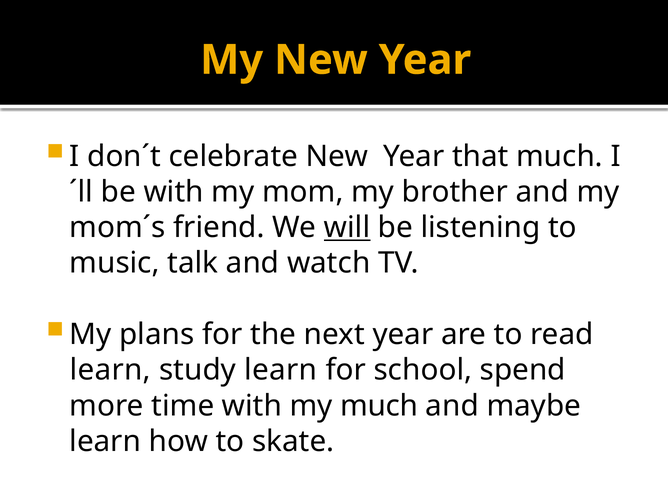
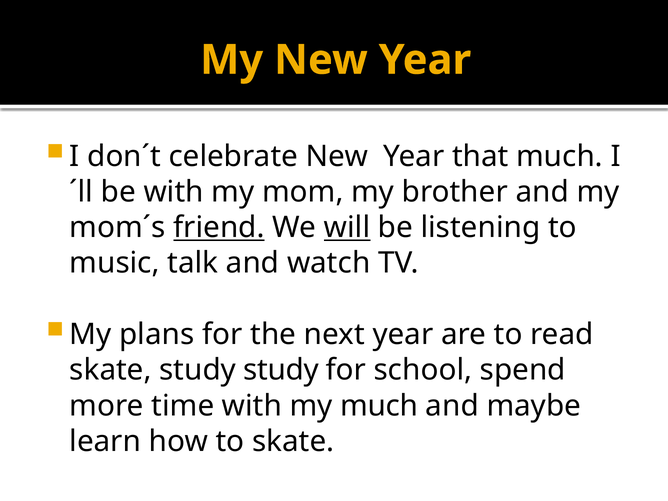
friend underline: none -> present (219, 228)
learn: learn -> skate (110, 370)
study learn: learn -> study (281, 370)
